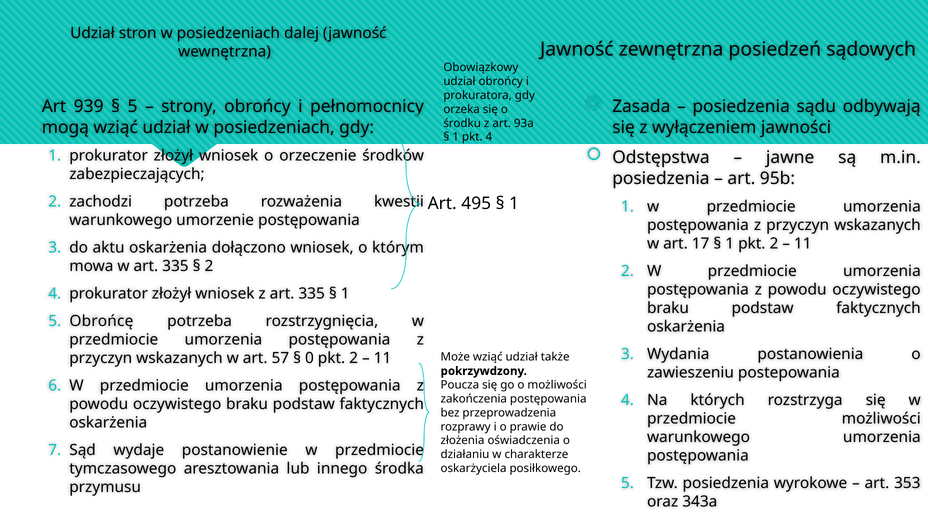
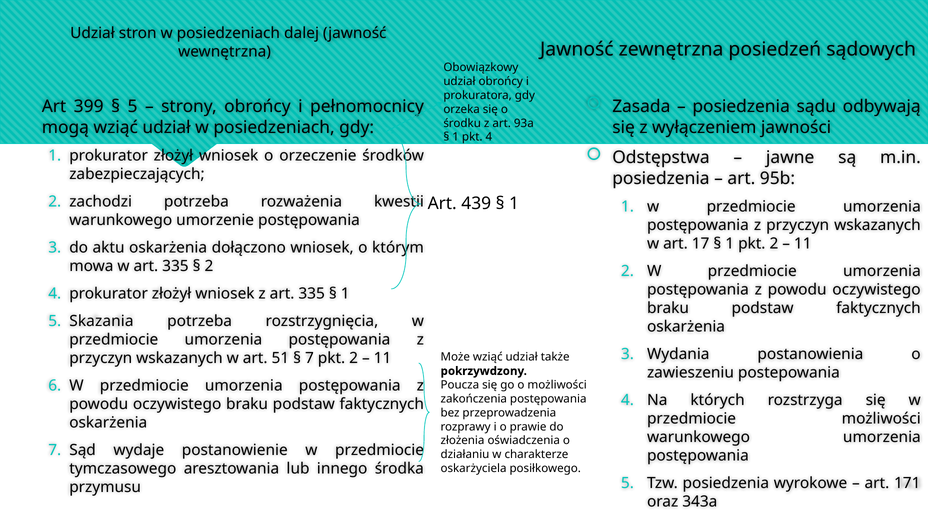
939: 939 -> 399 (89, 106)
495: 495 -> 439 (476, 203)
Obrońcę: Obrońcę -> Skazania (101, 321)
57: 57 -> 51 (280, 358)
0: 0 -> 7 (309, 358)
353: 353 -> 171 (907, 483)
